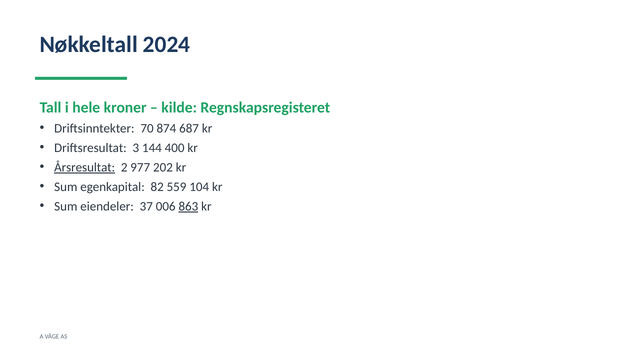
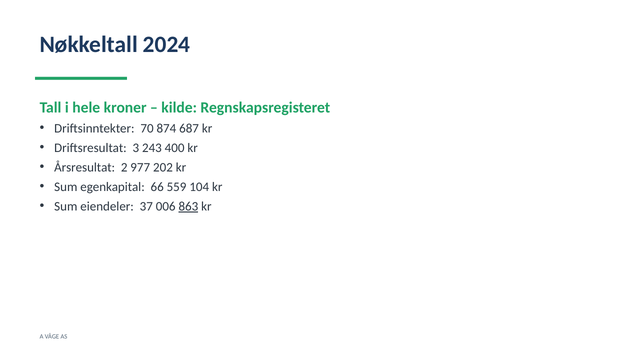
144: 144 -> 243 (152, 148)
Årsresultat underline: present -> none (85, 167)
82: 82 -> 66 (157, 187)
